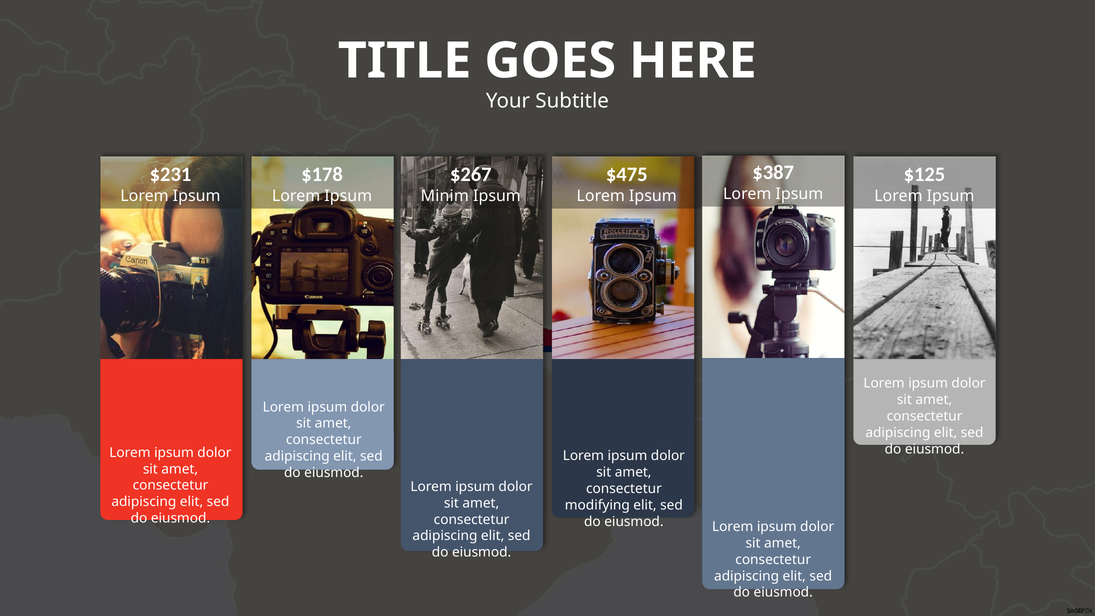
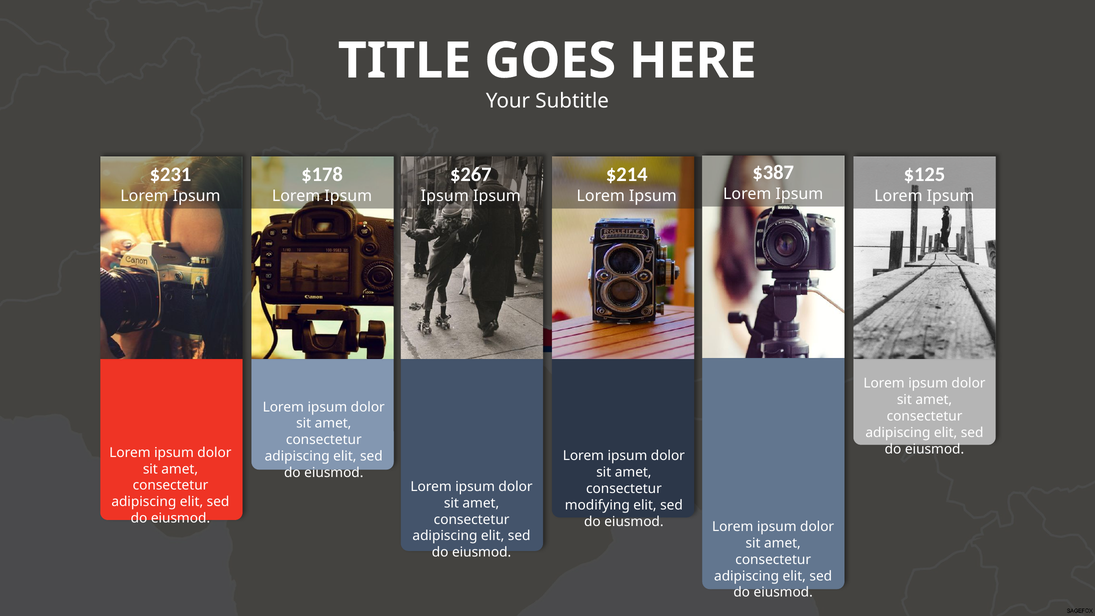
$475: $475 -> $214 (627, 174)
Minim: Minim -> Ipsum (445, 196)
